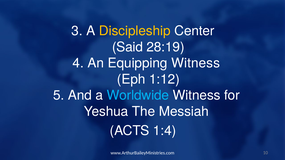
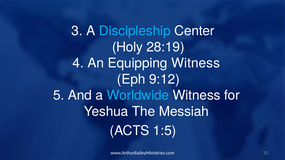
Discipleship colour: yellow -> light blue (135, 31)
Said: Said -> Holy (127, 47)
1:12: 1:12 -> 9:12 (164, 79)
1:4: 1:4 -> 1:5 (165, 131)
